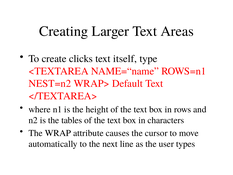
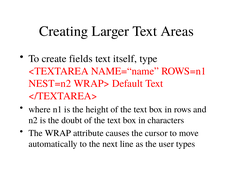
clicks: clicks -> fields (81, 59)
tables: tables -> doubt (72, 120)
